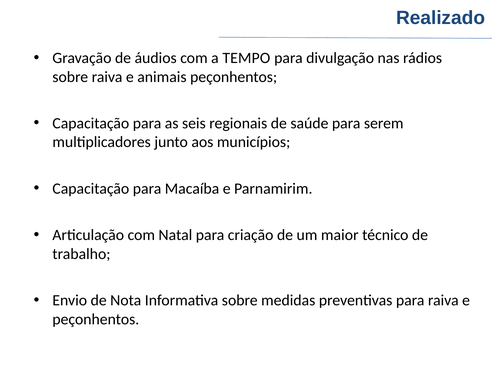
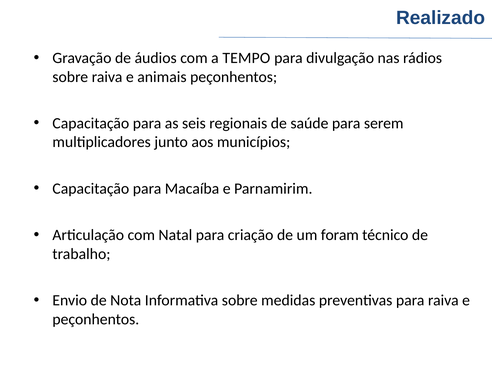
maior: maior -> foram (340, 235)
